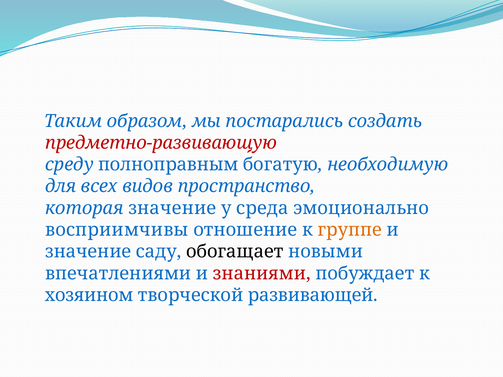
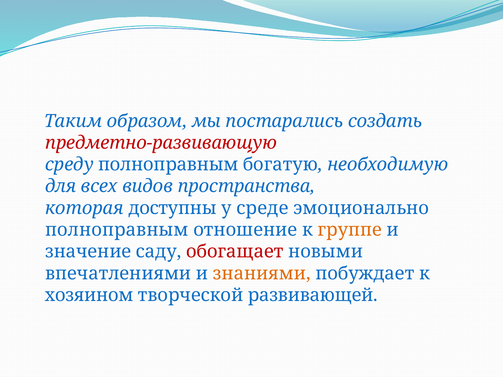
пространство: пространство -> пространства (246, 186)
которая значение: значение -> доступны (173, 208)
среда: среда -> среде (262, 208)
восприимчивы: восприимчивы -> полноправным (117, 230)
обогащает colour: black -> red (235, 252)
знаниями colour: red -> orange (262, 274)
